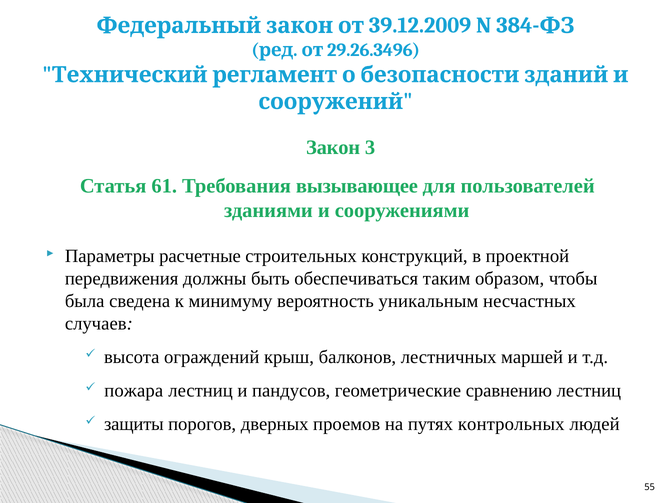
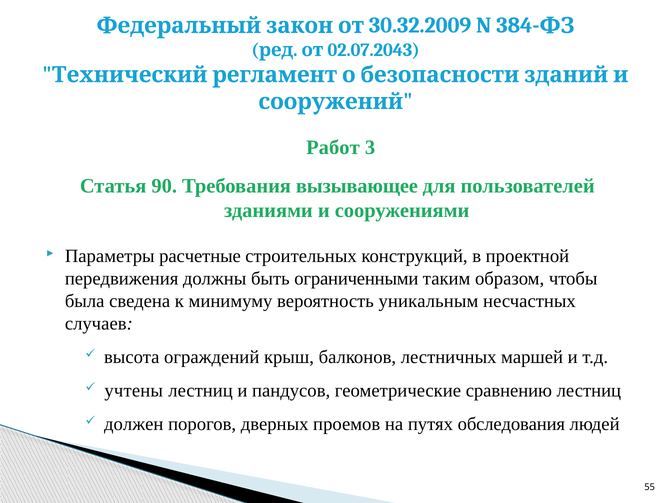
39.12.2009: 39.12.2009 -> 30.32.2009 (420, 26)
29.26.3496: 29.26.3496 -> 02.07.2043 (374, 50)
Закон: Закон -> Работ (333, 148)
61: 61 -> 90 (164, 186)
обеспечиваться: обеспечиваться -> ограниченными (356, 279)
пожара: пожара -> учтены (134, 391)
защиты: защиты -> должен (134, 424)
контрольных: контрольных -> обследования (511, 424)
